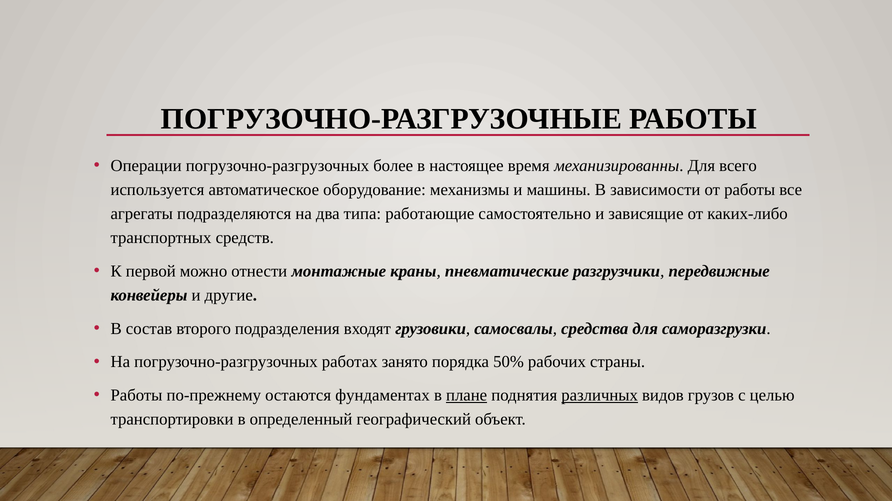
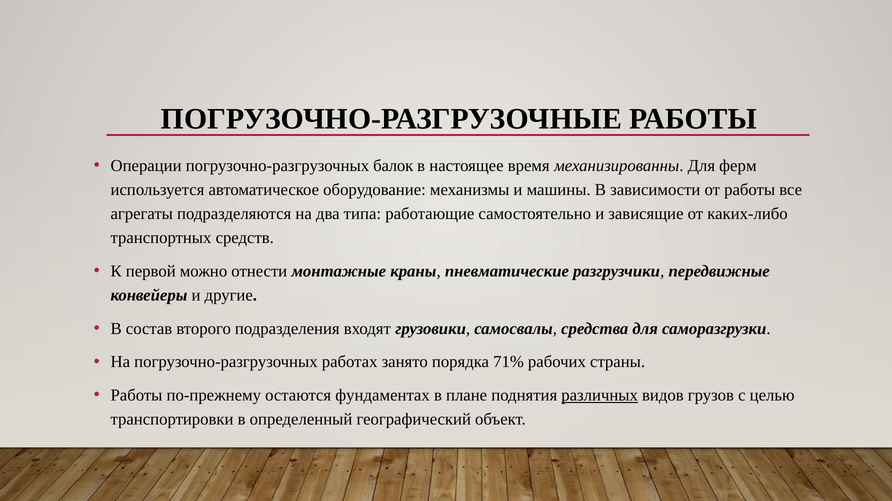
более: более -> балок (393, 166)
всего: всего -> ферм (738, 166)
50%: 50% -> 71% (509, 362)
плане underline: present -> none (467, 396)
